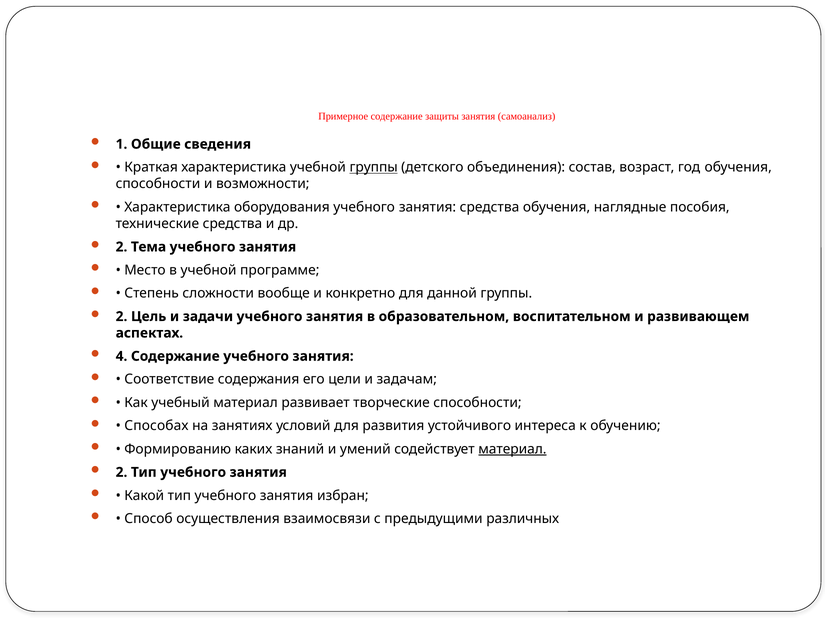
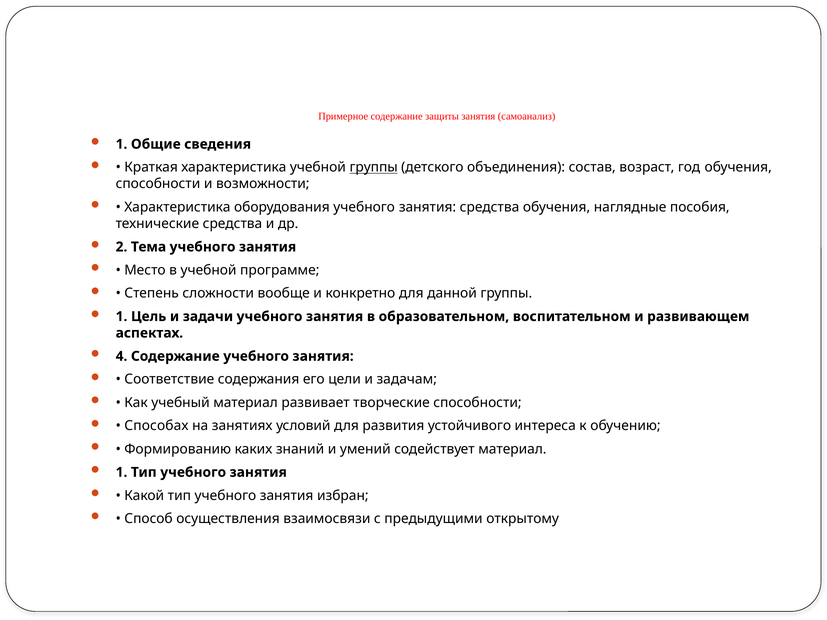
2: 2 -> 1 (122, 317)
материал underline: present -> none (512, 449)
2: 2 -> 1 (122, 472)
различных: различных -> открытому (523, 519)
